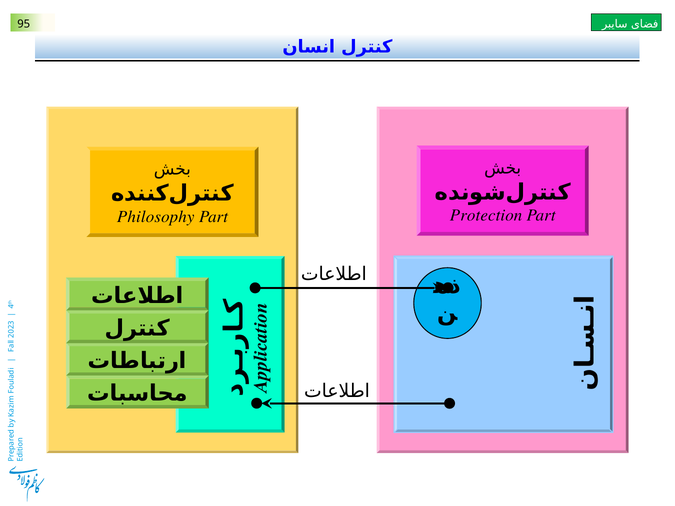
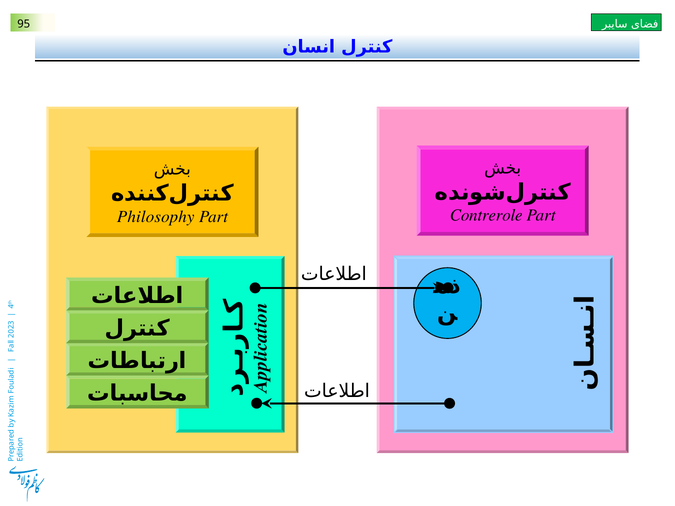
Protection: Protection -> Contrerole (486, 215)
